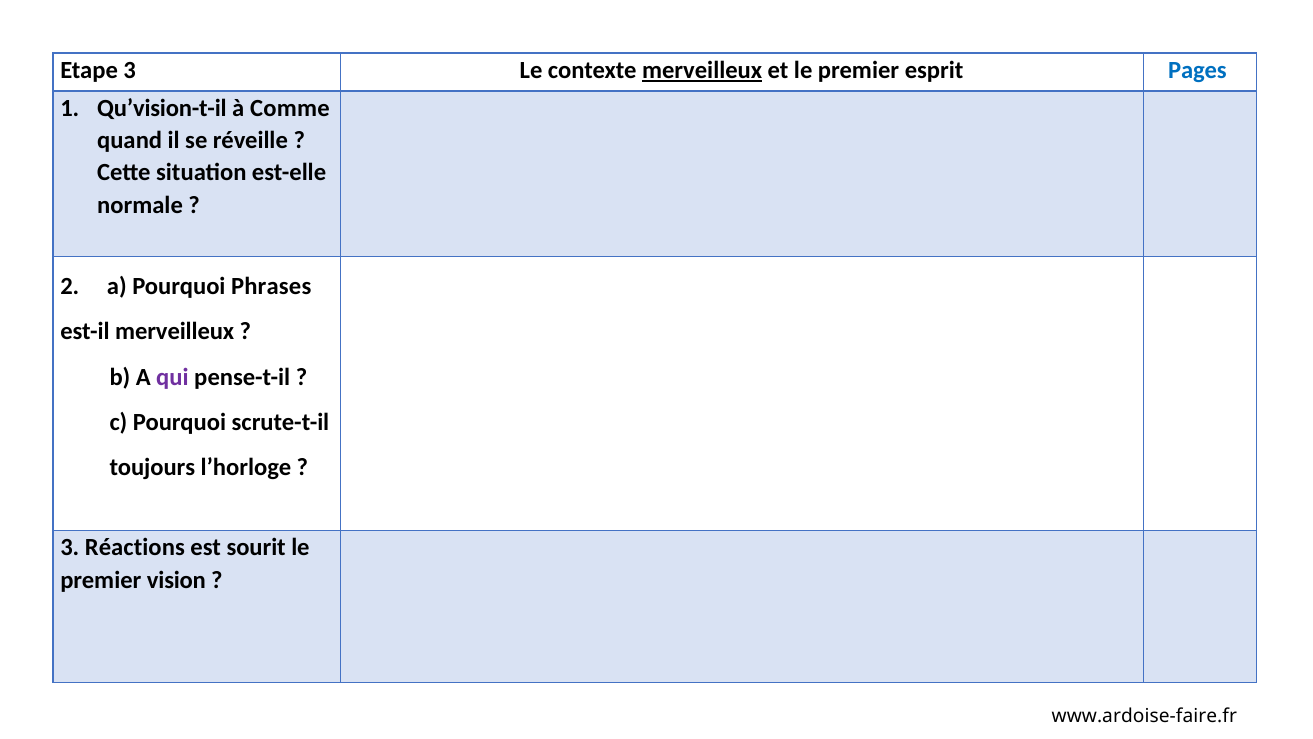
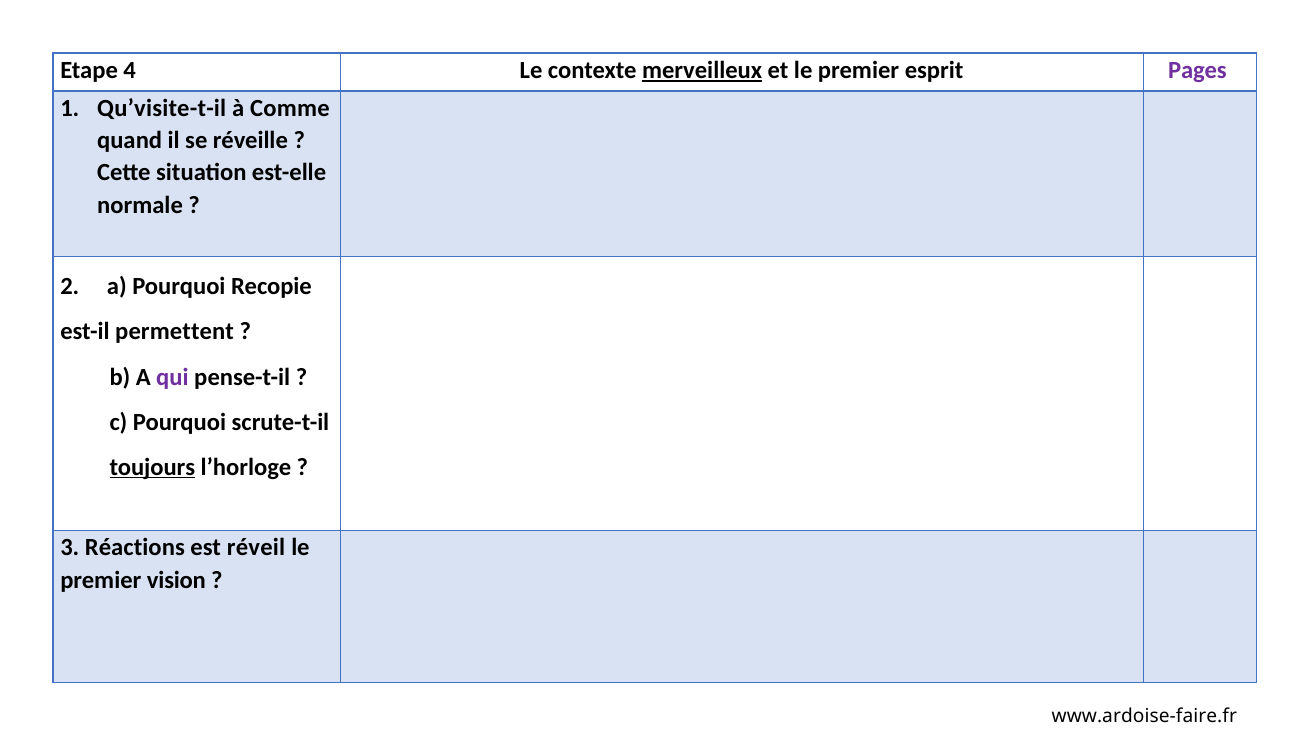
Etape 3: 3 -> 4 (130, 70)
Pages colour: blue -> purple (1197, 70)
Qu’vision-t-il: Qu’vision-t-il -> Qu’visite-t-il (162, 108)
Phrases: Phrases -> Recopie (271, 287)
est-il merveilleux: merveilleux -> permettent (175, 332)
toujours underline: none -> present (152, 467)
sourit: sourit -> réveil (256, 547)
